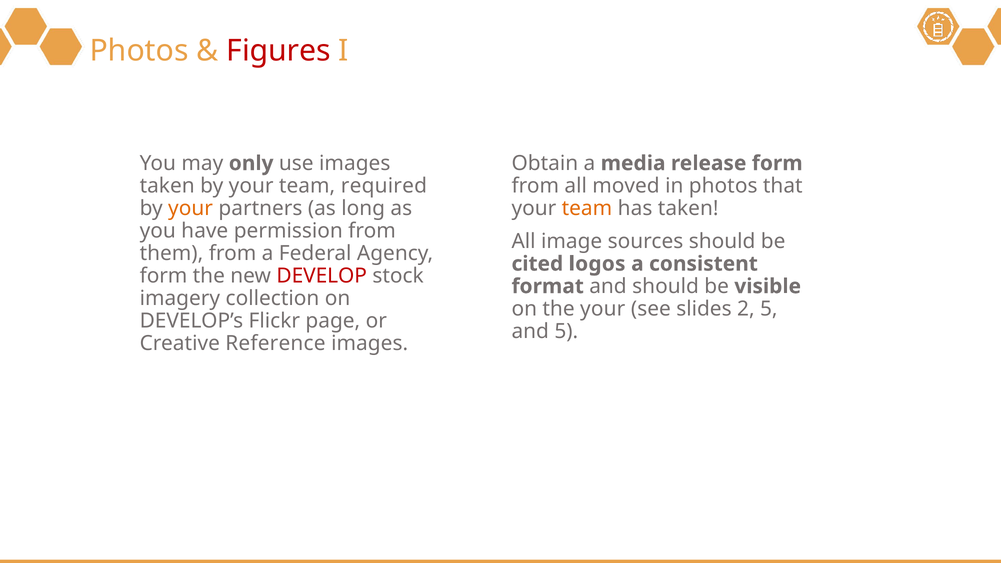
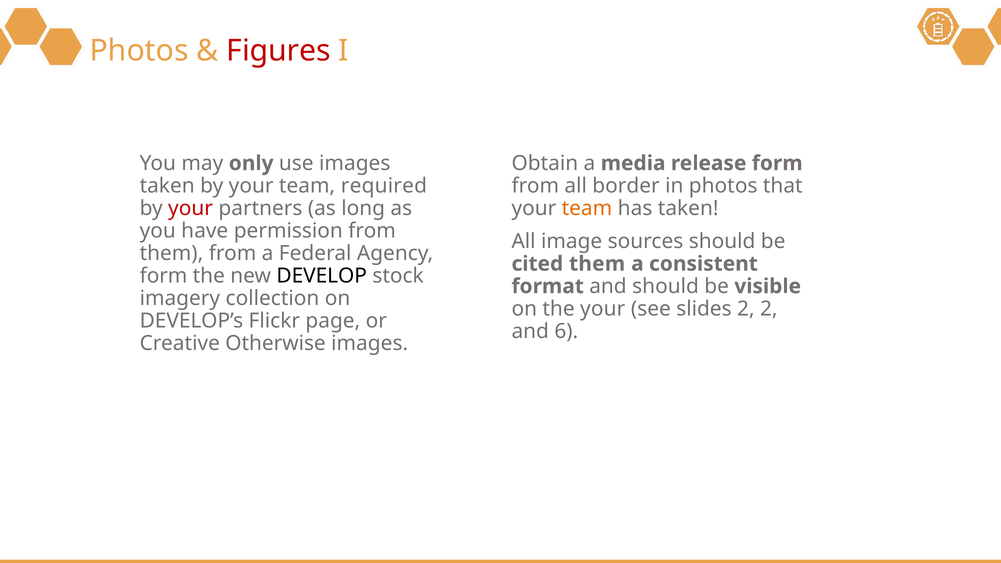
moved: moved -> border (626, 186)
your colour: orange -> red (191, 208)
cited logos: logos -> them (597, 264)
DEVELOP colour: red -> black (322, 276)
2 5: 5 -> 2 (769, 309)
and 5: 5 -> 6 (566, 331)
Reference: Reference -> Otherwise (276, 343)
